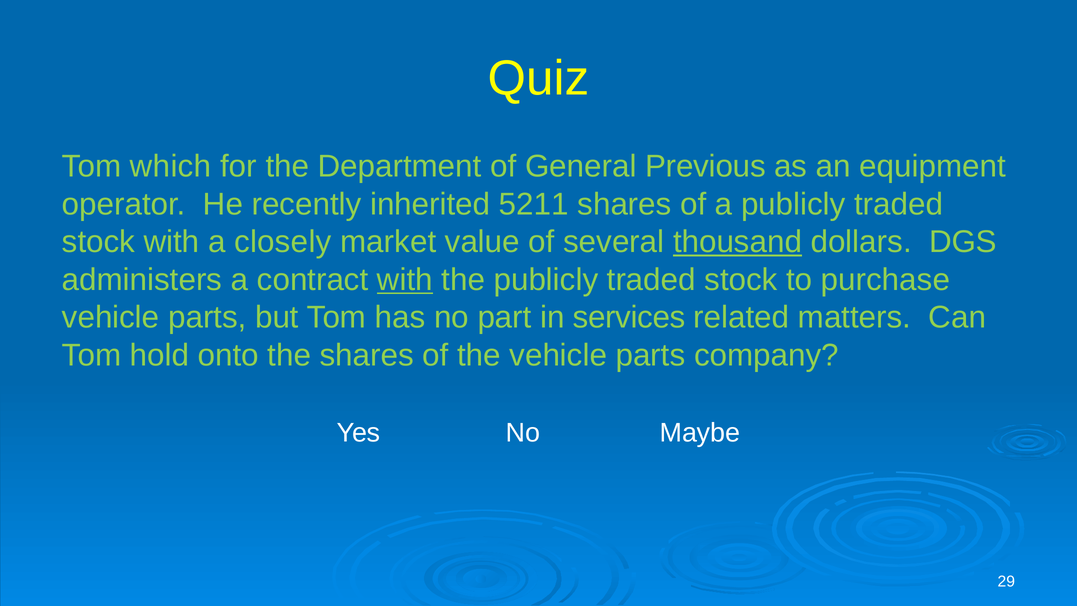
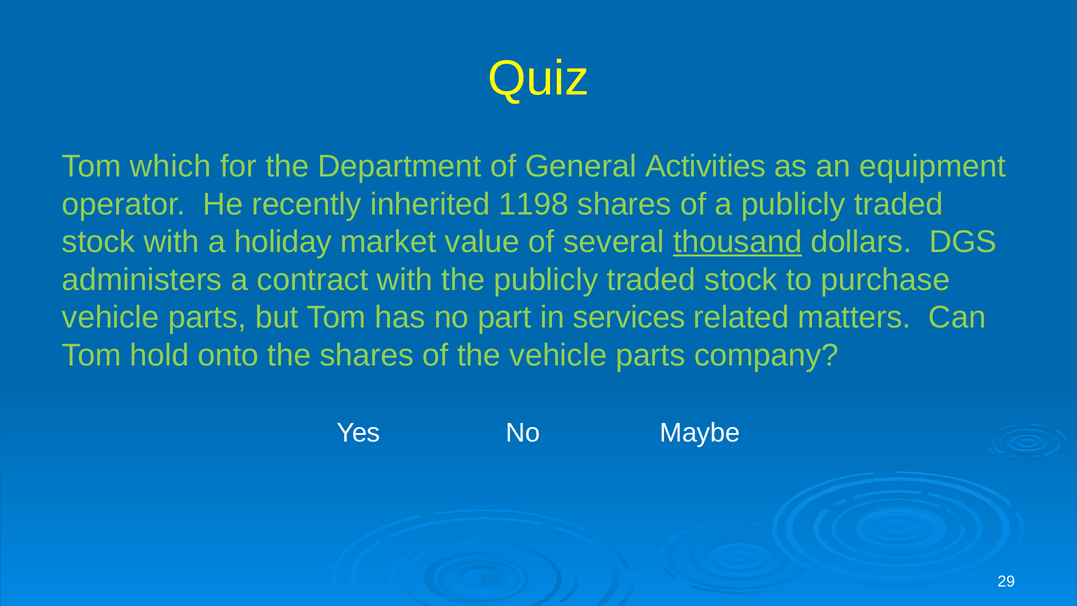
Previous: Previous -> Activities (706, 166)
5211: 5211 -> 1198 (534, 204)
closely: closely -> holiday (283, 242)
with underline: present -> none (405, 280)
